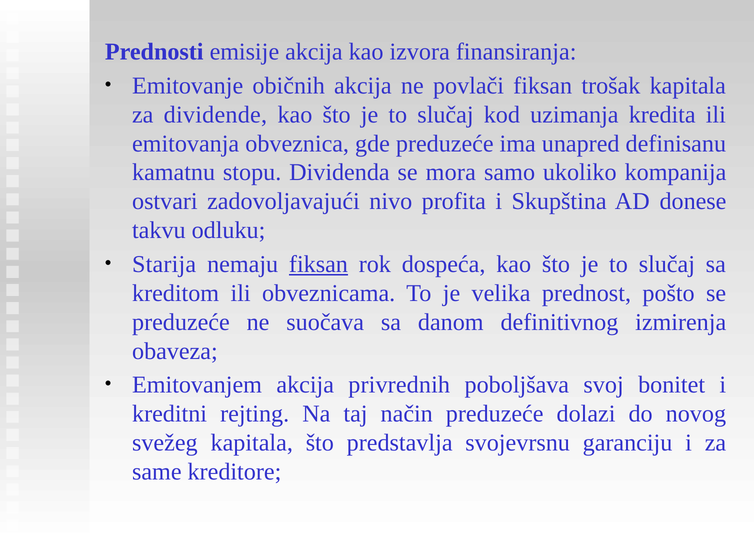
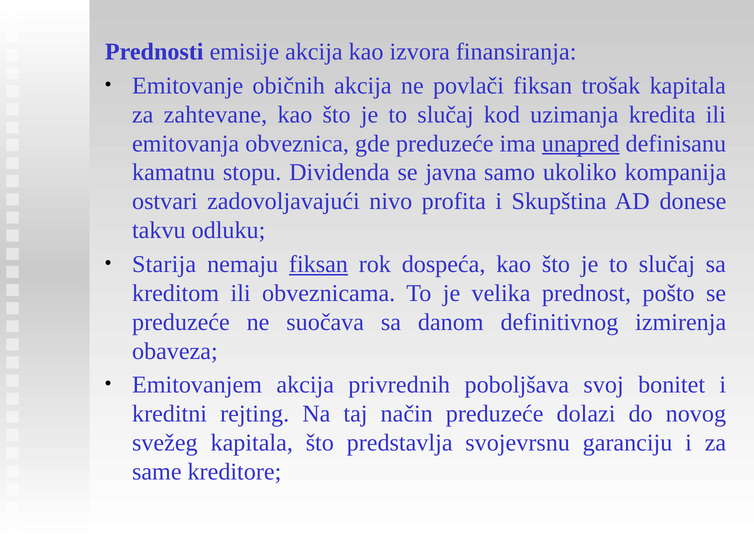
dividende: dividende -> zahtevane (215, 115)
unapred underline: none -> present (581, 144)
mora: mora -> javna (451, 172)
